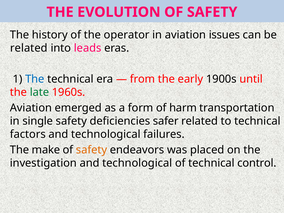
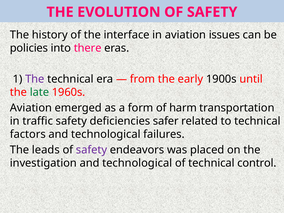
operator: operator -> interface (127, 35)
related: related -> policies (29, 48)
leads: leads -> there (88, 48)
The colour: blue -> purple (35, 79)
single: single -> traffic (38, 121)
make: make -> leads (46, 150)
safety colour: orange -> purple (92, 150)
